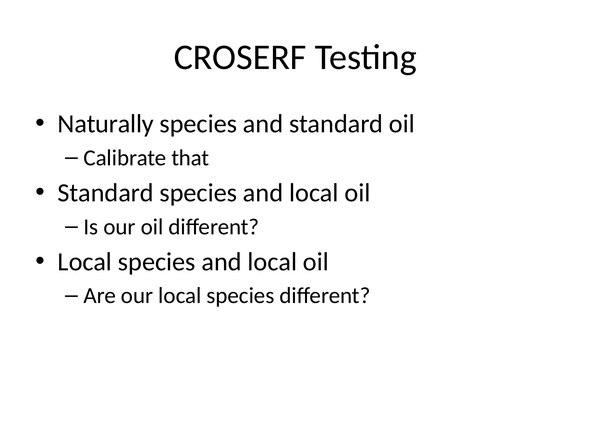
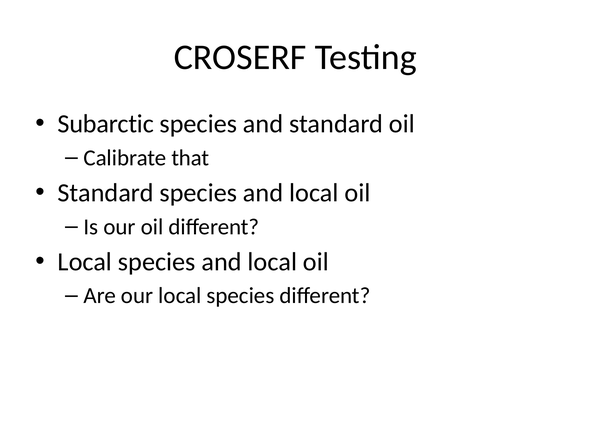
Naturally: Naturally -> Subarctic (106, 124)
